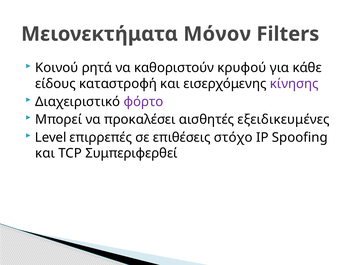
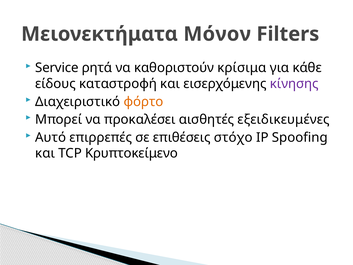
Κοινού: Κοινού -> Service (57, 68)
κρυφού: κρυφού -> κρίσιμα (242, 68)
φόρτο colour: purple -> orange (144, 102)
Level: Level -> Αυτό (51, 137)
Συμπεριφερθεί: Συμπεριφερθεί -> Κρυπτοκείμενο (131, 153)
